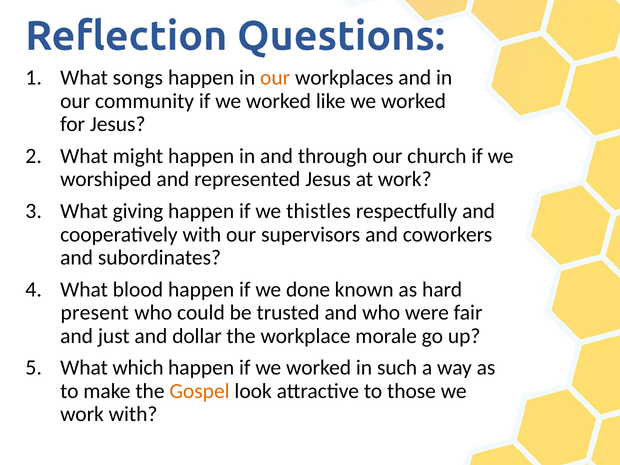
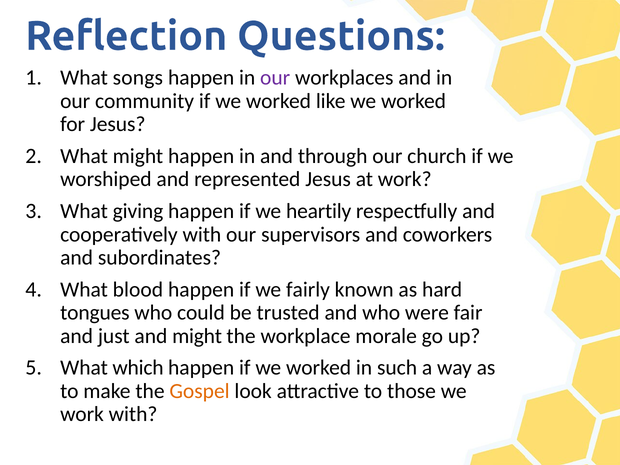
our colour: orange -> purple (275, 78)
thistles: thistles -> heartily (319, 211)
done: done -> fairly (308, 290)
present: present -> tongues (95, 313)
and dollar: dollar -> might (197, 336)
